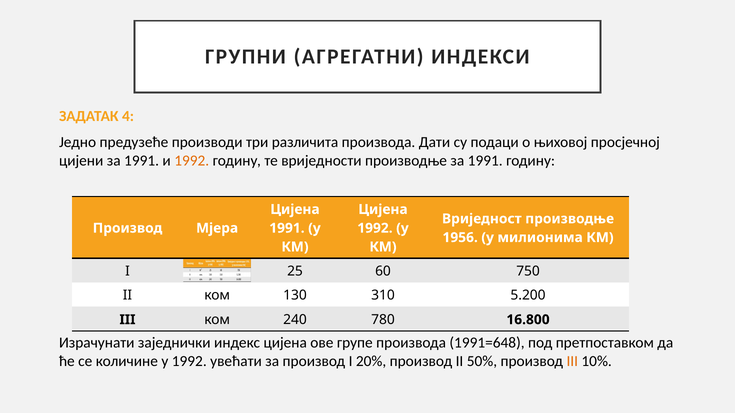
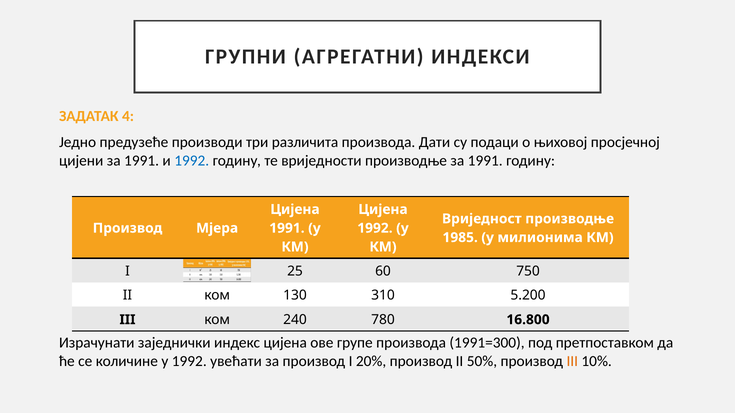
1992 colour: orange -> blue (192, 161)
1956: 1956 -> 1985 (460, 238)
1991=648: 1991=648 -> 1991=300 (487, 343)
